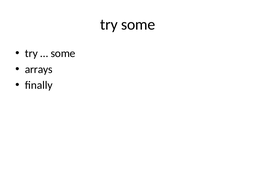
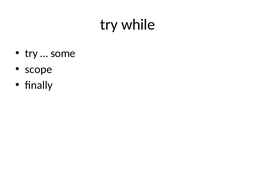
try some: some -> while (138, 25)
arrays: arrays -> scope (39, 69)
